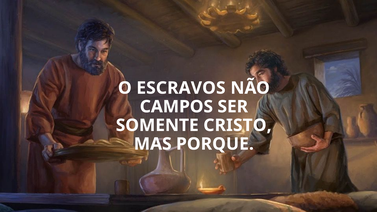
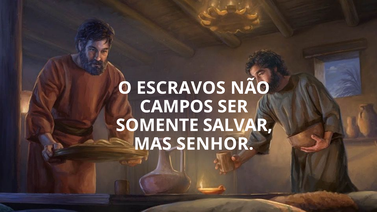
CRISTO: CRISTO -> SALVAR (238, 125)
PORQUE: PORQUE -> SENHOR (215, 144)
